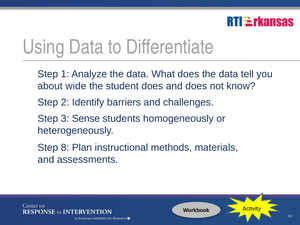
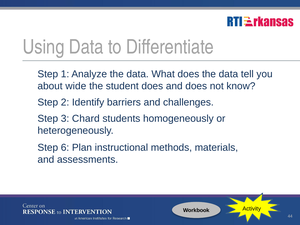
Sense: Sense -> Chard (86, 118)
8: 8 -> 6 (65, 147)
